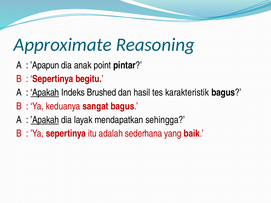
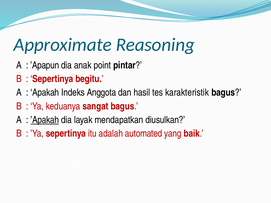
Apakah underline: present -> none (45, 93)
Brushed: Brushed -> Anggota (101, 93)
sehingga: sehingga -> diusulkan (165, 120)
sederhana: sederhana -> automated (144, 134)
